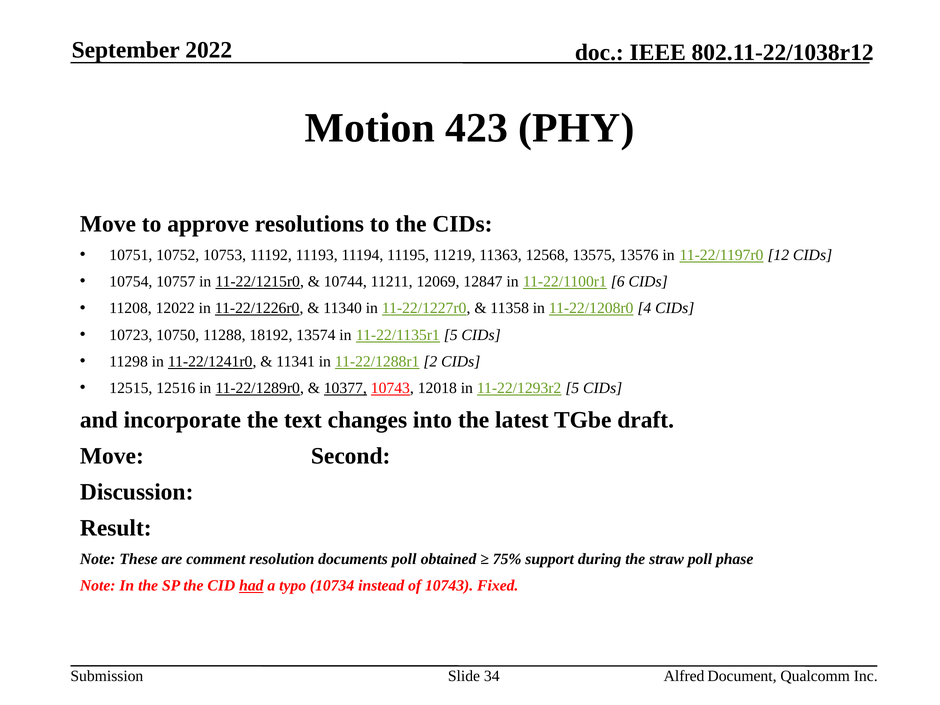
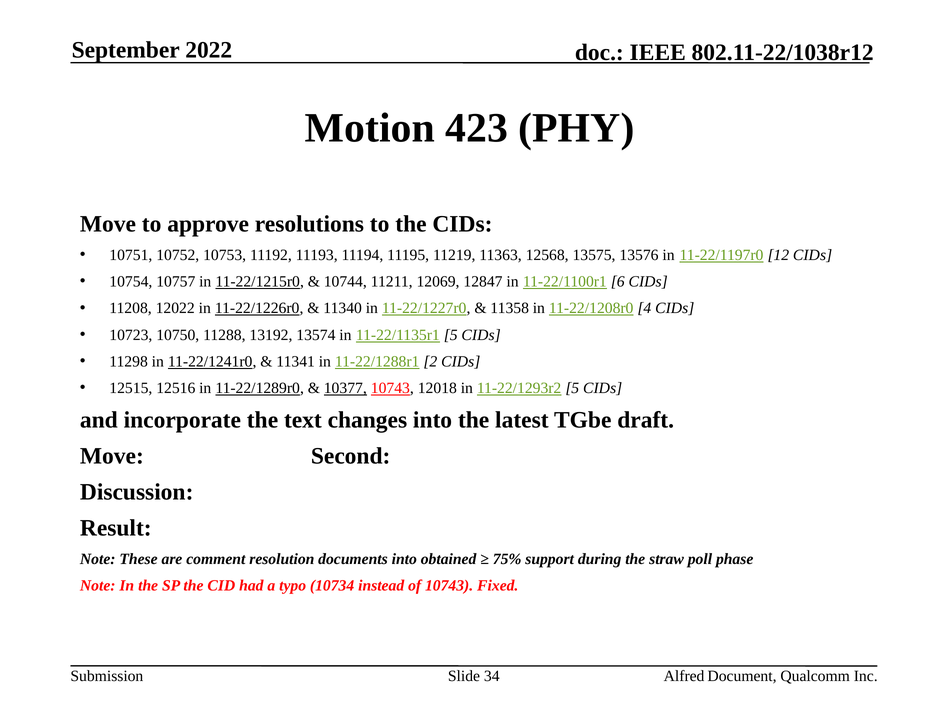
18192: 18192 -> 13192 (271, 335)
documents poll: poll -> into (404, 559)
had underline: present -> none (251, 586)
